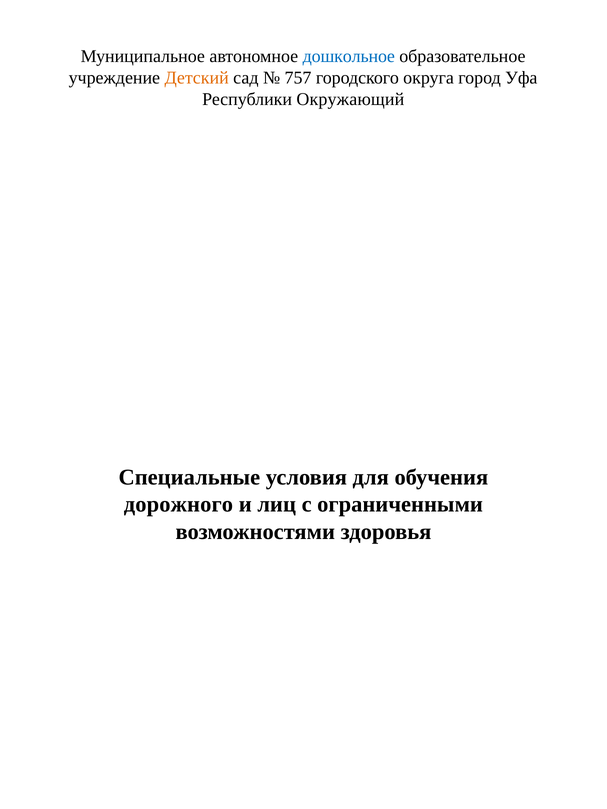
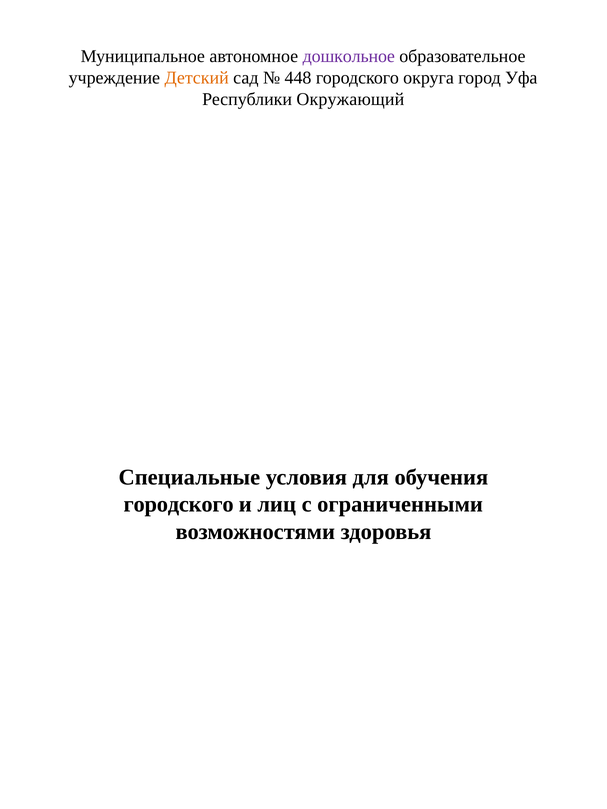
дошкольное colour: blue -> purple (349, 56)
757: 757 -> 448 (298, 78)
дорожного: дорожного -> городского (179, 505)
